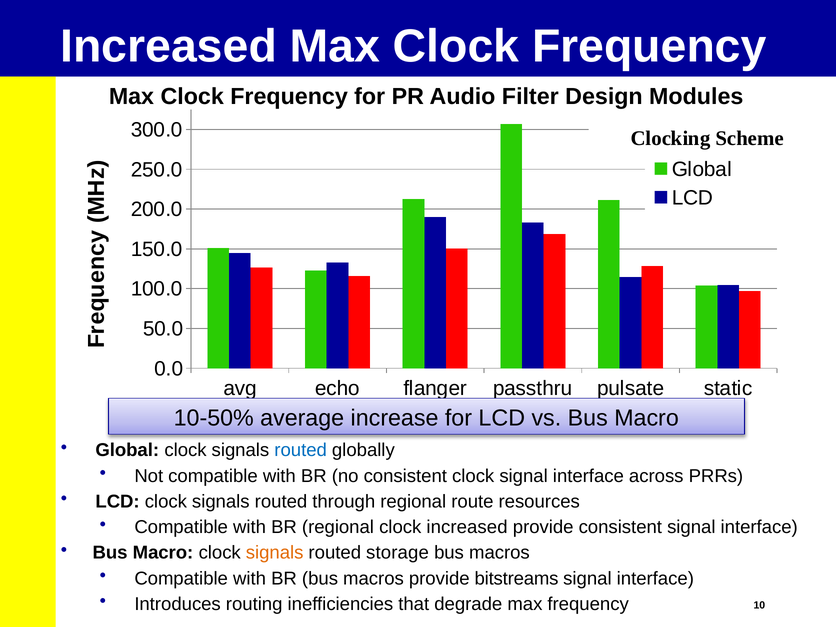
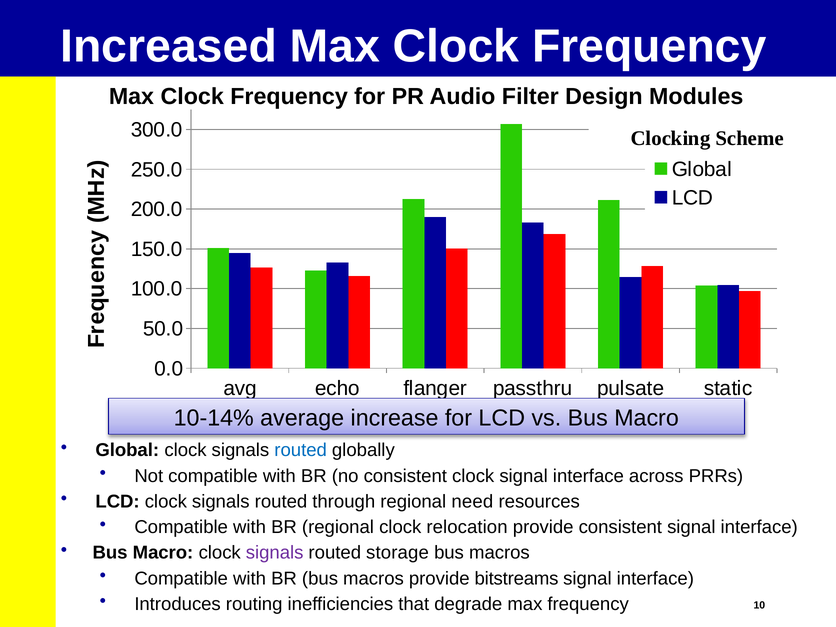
10-50%: 10-50% -> 10-14% (214, 418)
route: route -> need (472, 502)
clock increased: increased -> relocation (467, 527)
signals colour: orange -> purple (275, 553)
